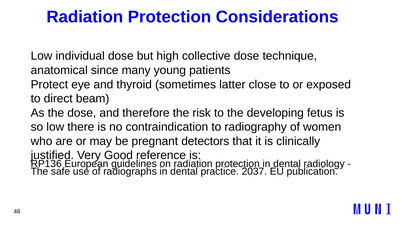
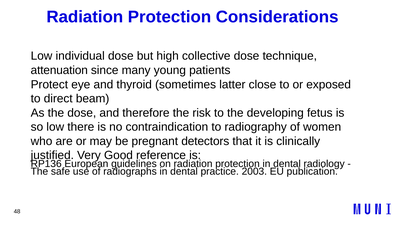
anatomical: anatomical -> attenuation (59, 70)
2037: 2037 -> 2003 (254, 171)
